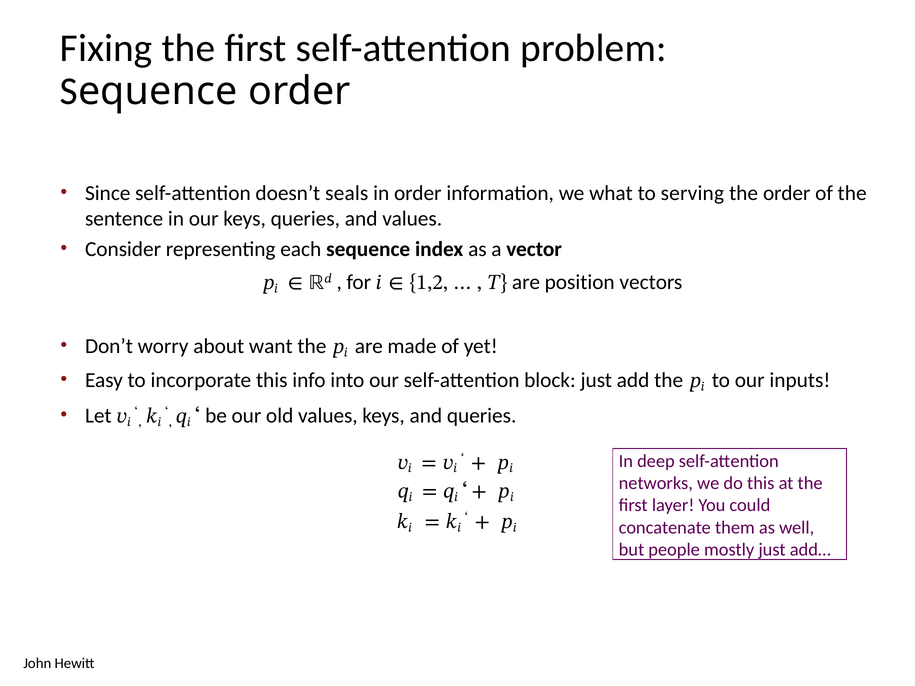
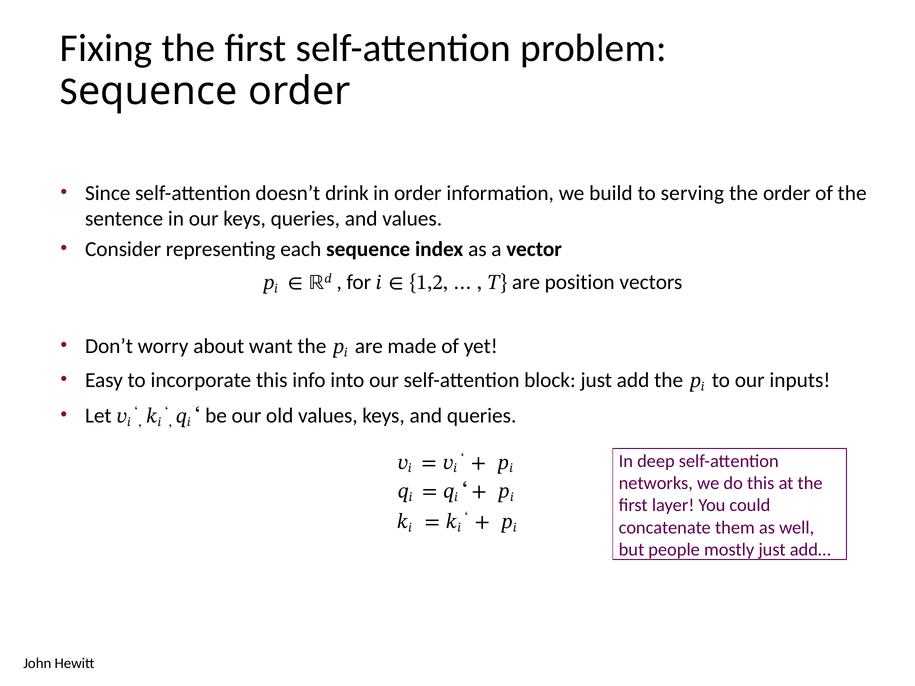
seals: seals -> drink (347, 193)
what: what -> build (611, 193)
